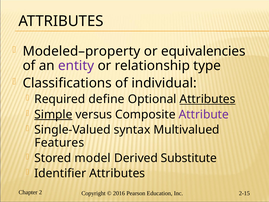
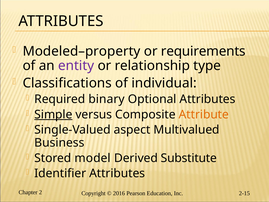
equivalencies: equivalencies -> requirements (203, 51)
define: define -> binary (107, 99)
Attributes underline: present -> none (208, 99)
Attribute colour: purple -> orange (204, 114)
syntax: syntax -> aspect (132, 130)
Features: Features -> Business (59, 143)
